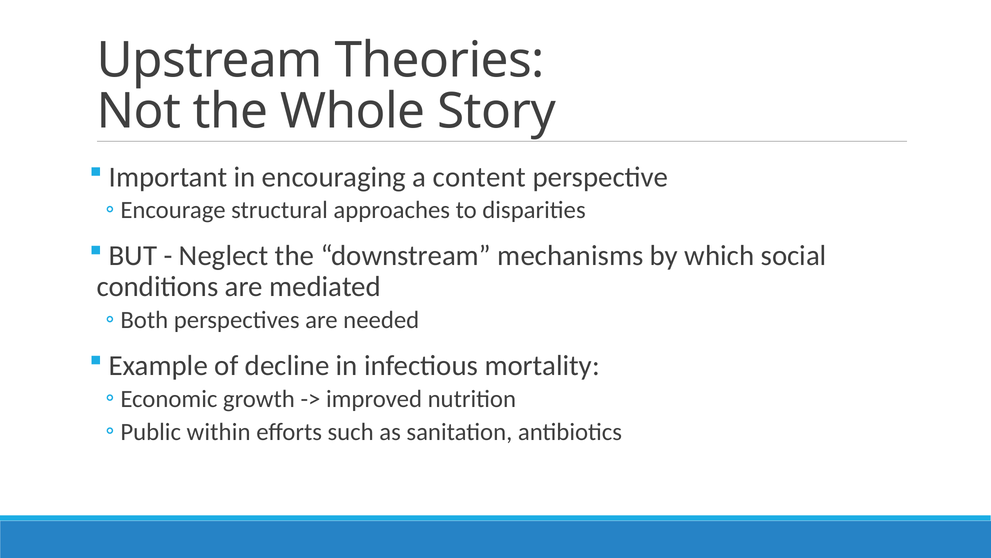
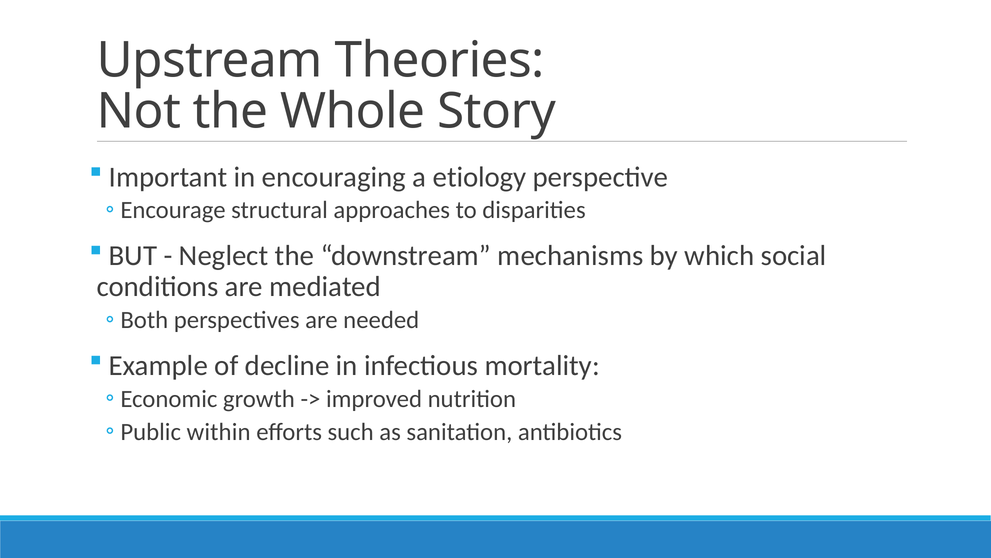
content: content -> etiology (480, 177)
